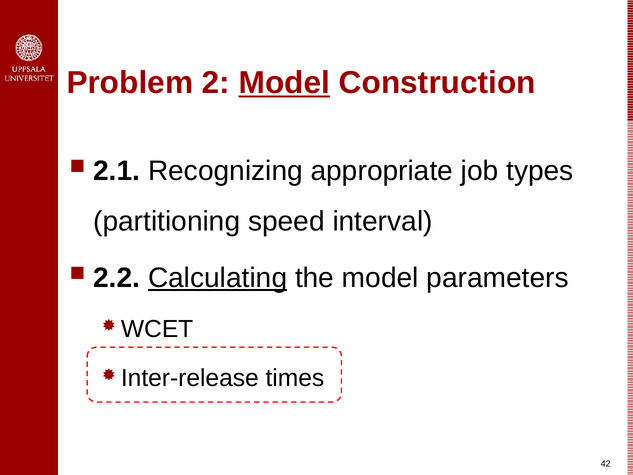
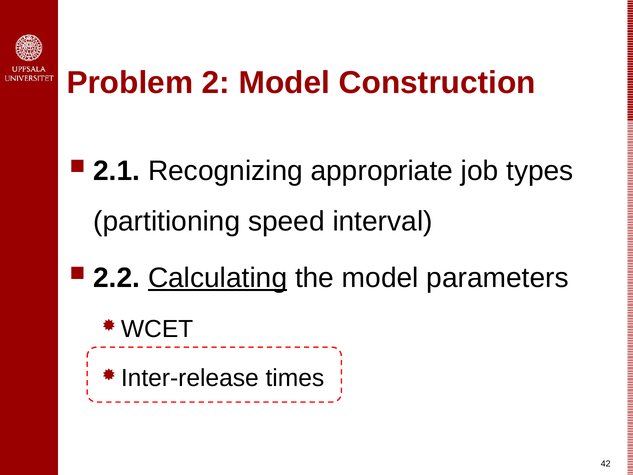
Model underline: present -> none (284, 83)
